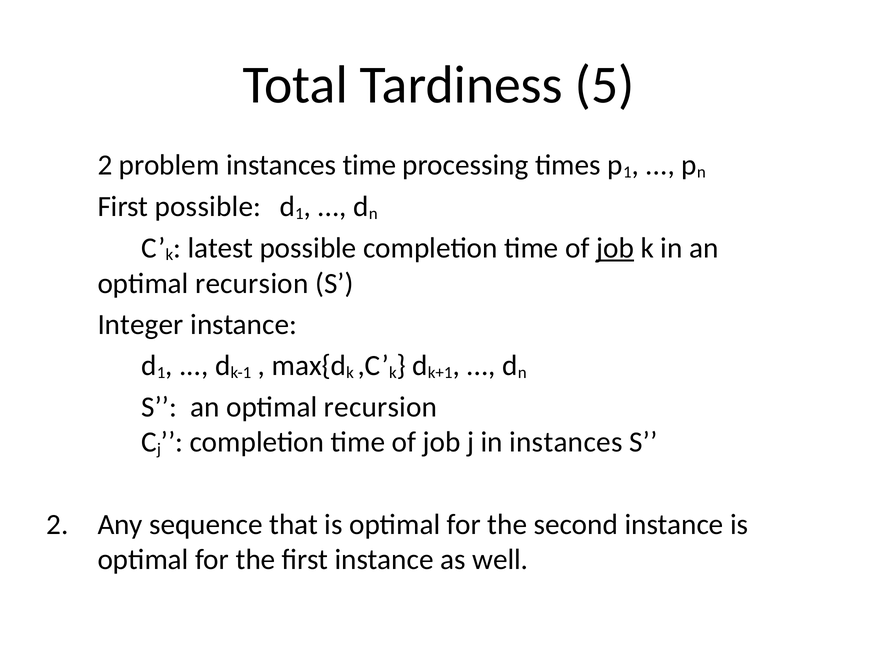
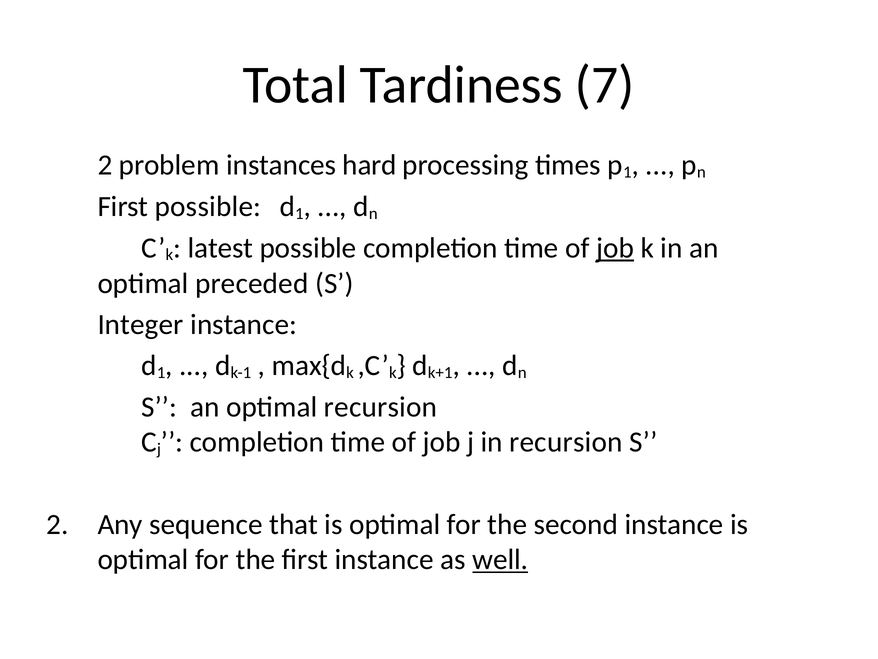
5: 5 -> 7 (605, 85)
instances time: time -> hard (370, 165)
recursion: recursion -> preceded (252, 283)
in instances: instances -> recursion (566, 442)
well underline: none -> present (500, 559)
